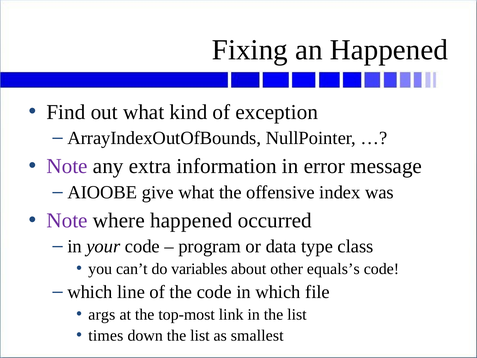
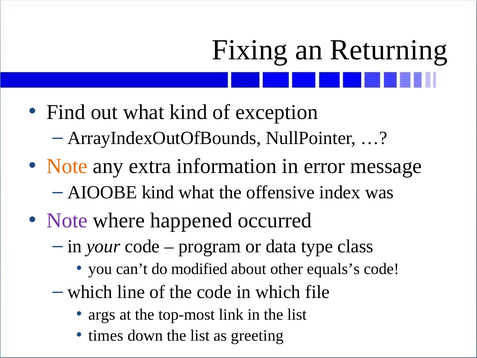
an Happened: Happened -> Returning (389, 50)
Note colour: purple -> orange (67, 166)
AIOOBE give: give -> kind (158, 192)
variables: variables -> modified (199, 269)
smallest: smallest -> greeting (257, 335)
